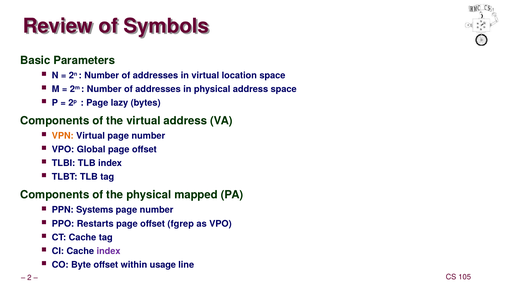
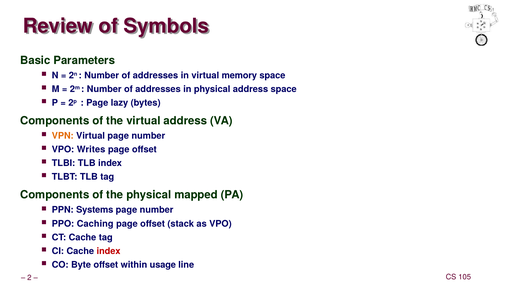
location: location -> memory (239, 75)
Global: Global -> Writes (91, 149)
Restarts: Restarts -> Caching (95, 224)
fgrep: fgrep -> stack (181, 224)
index colour: purple -> red (109, 251)
